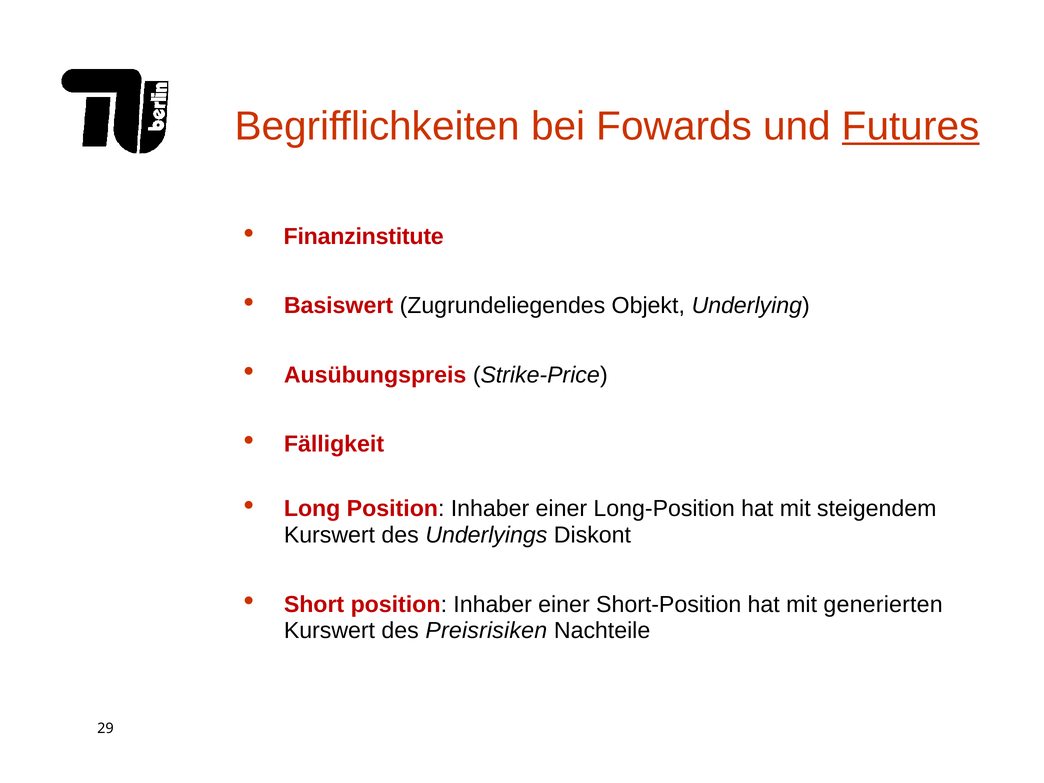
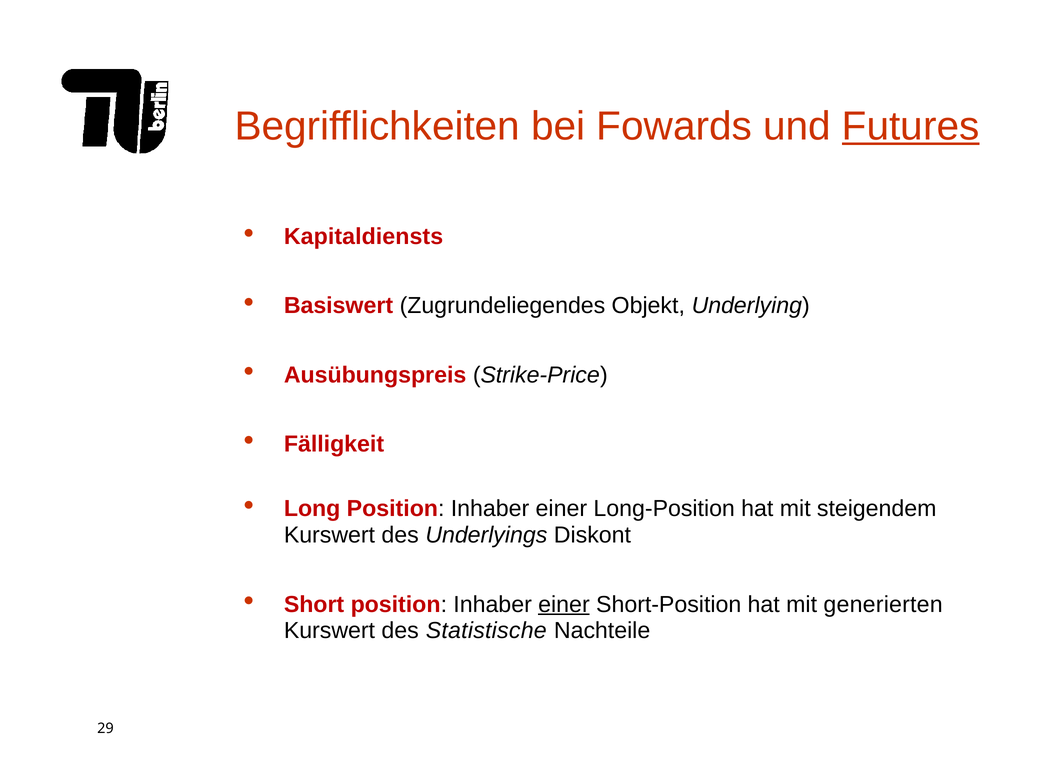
Finanzinstitute: Finanzinstitute -> Kapitaldiensts (364, 237)
einer underline: none -> present (564, 604)
Preisrisiken: Preisrisiken -> Statistische (486, 631)
